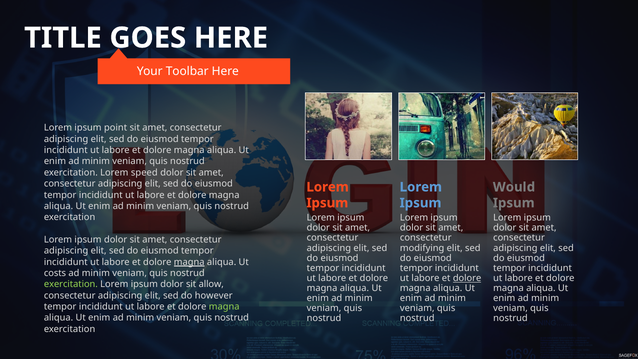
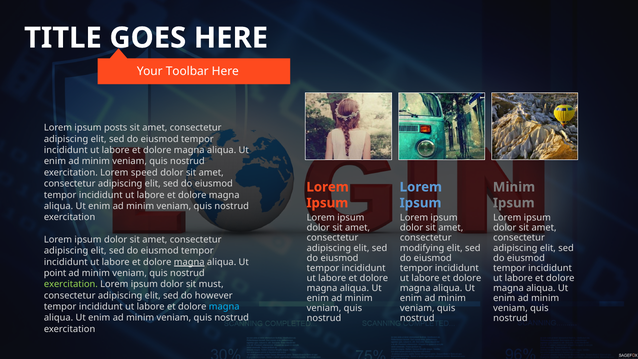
point: point -> posts (116, 128)
Would: Would -> Minim (514, 187)
costs: costs -> point (55, 273)
dolore underline: present -> none (467, 278)
allow: allow -> must (211, 284)
magna colour: light green -> light blue (224, 307)
